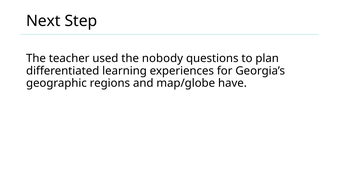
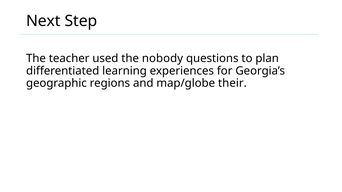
have: have -> their (232, 83)
